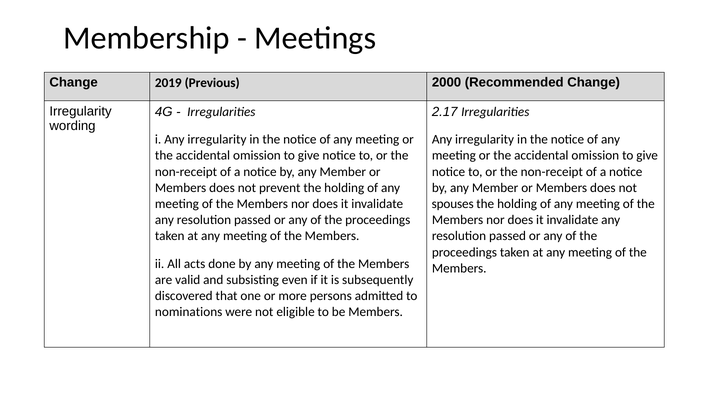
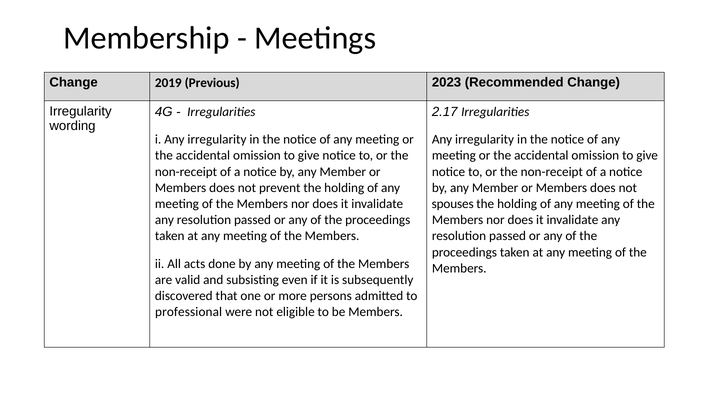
2000: 2000 -> 2023 (447, 82)
nominations: nominations -> professional (189, 312)
